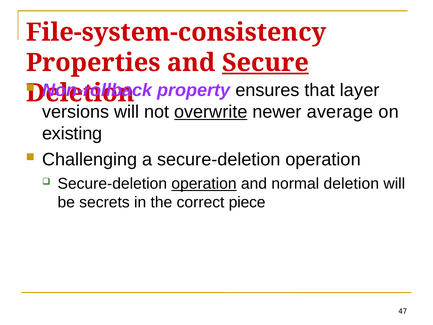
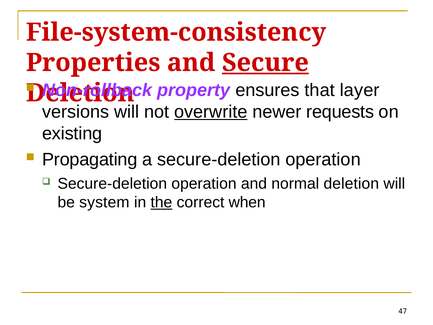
average: average -> requests (340, 112)
Challenging: Challenging -> Propagating (90, 160)
operation underline: present -> none (204, 184)
secrets: secrets -> system (104, 202)
the underline: none -> present (161, 202)
piece: piece -> when (247, 202)
